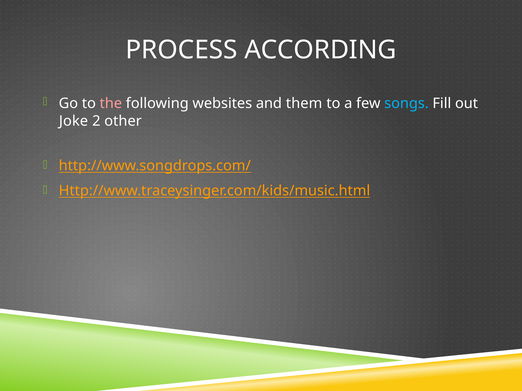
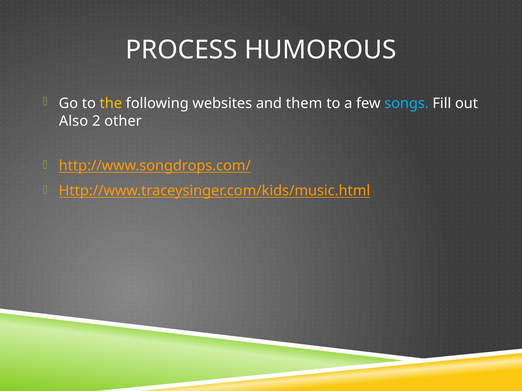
ACCORDING: ACCORDING -> HUMOROUS (320, 50)
the colour: pink -> yellow (111, 104)
Joke: Joke -> Also (74, 121)
